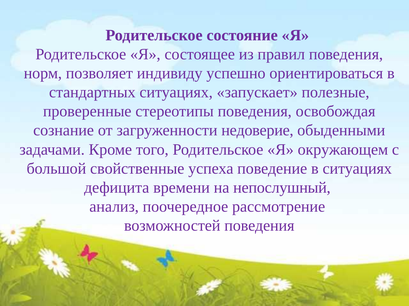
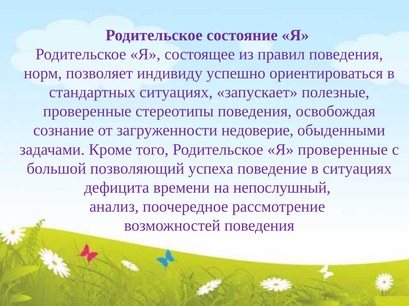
Я окружающем: окружающем -> проверенные (343, 150)
свойственные: свойственные -> позволяющий (137, 169)
